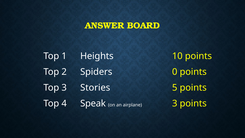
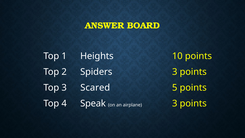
Spiders 0: 0 -> 3 (175, 72)
Stories: Stories -> Scared (95, 88)
